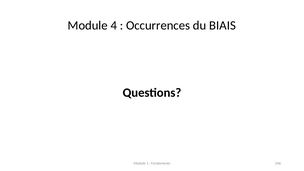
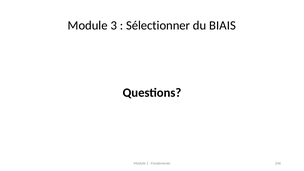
4: 4 -> 3 (114, 26)
Occurrences: Occurrences -> Sélectionner (158, 26)
